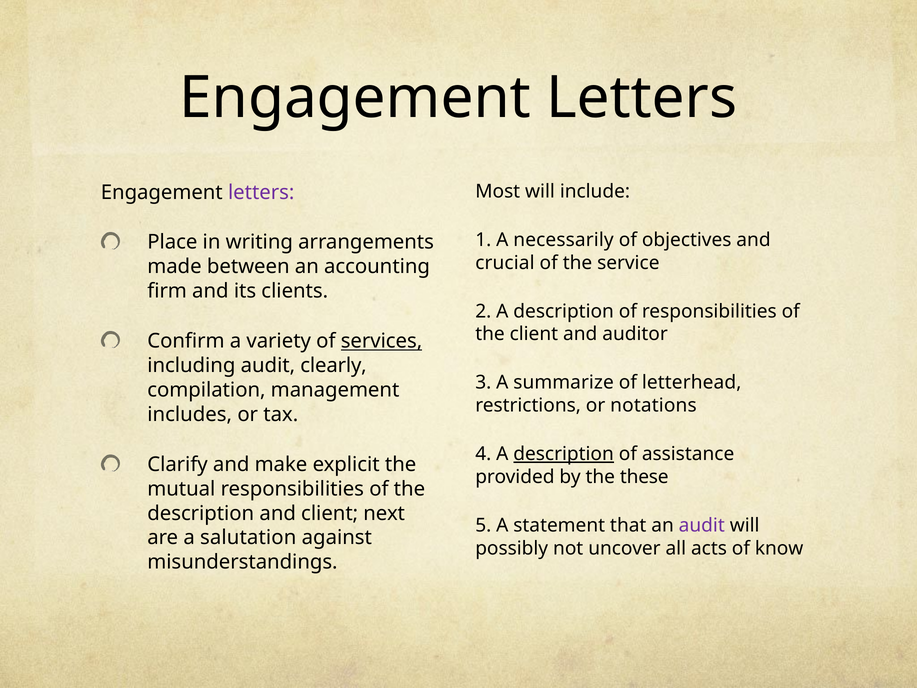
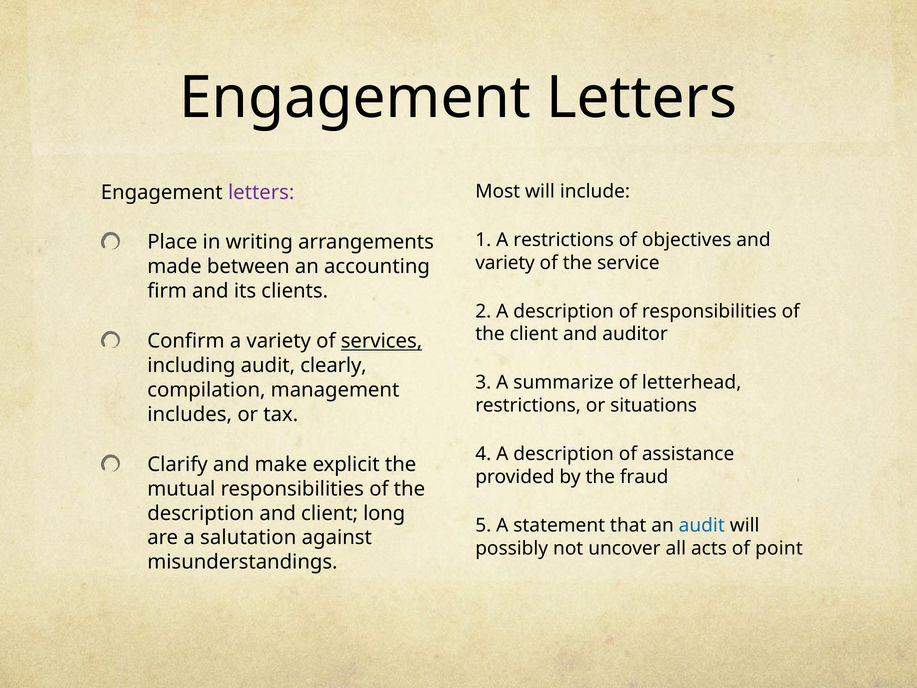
A necessarily: necessarily -> restrictions (564, 240)
crucial: crucial -> variety (505, 263)
notations: notations -> situations (654, 405)
description underline: present -> none (564, 454)
these: these -> fraud (644, 477)
next: next -> long (384, 513)
audit colour: purple -> blue (702, 525)
know: know -> point (779, 548)
